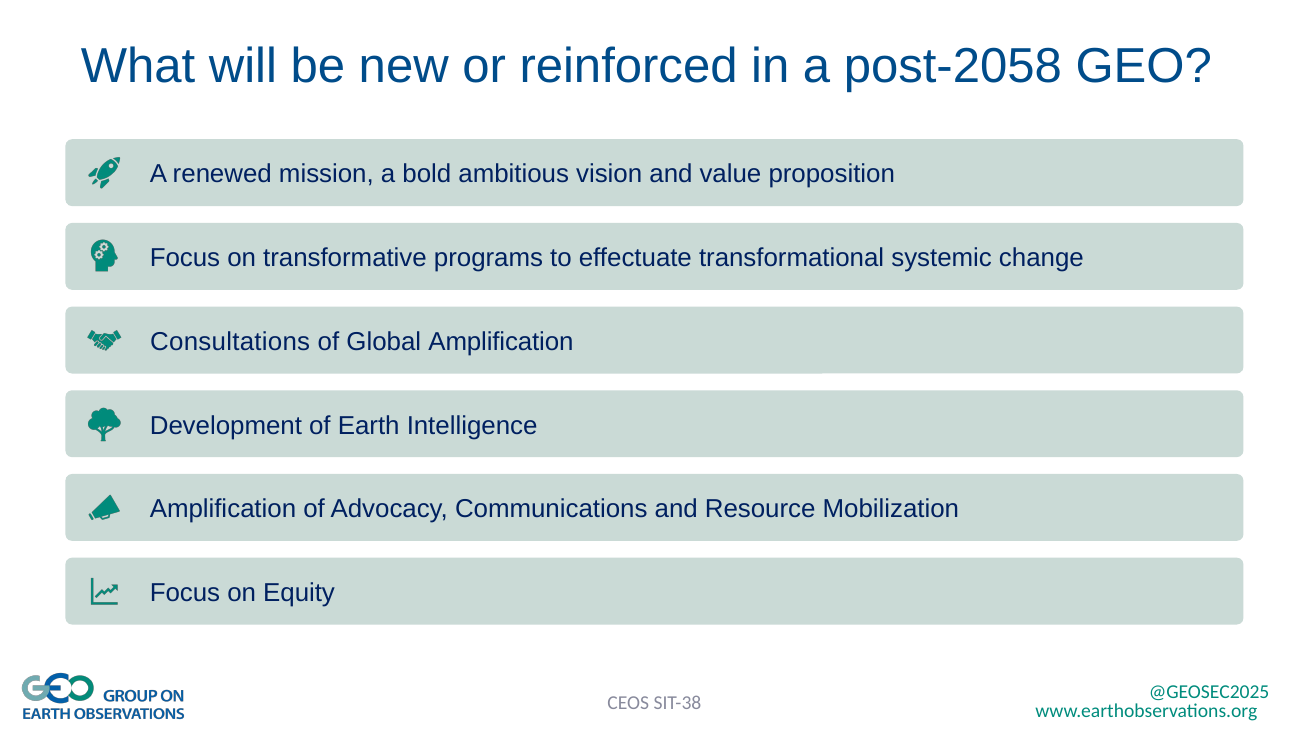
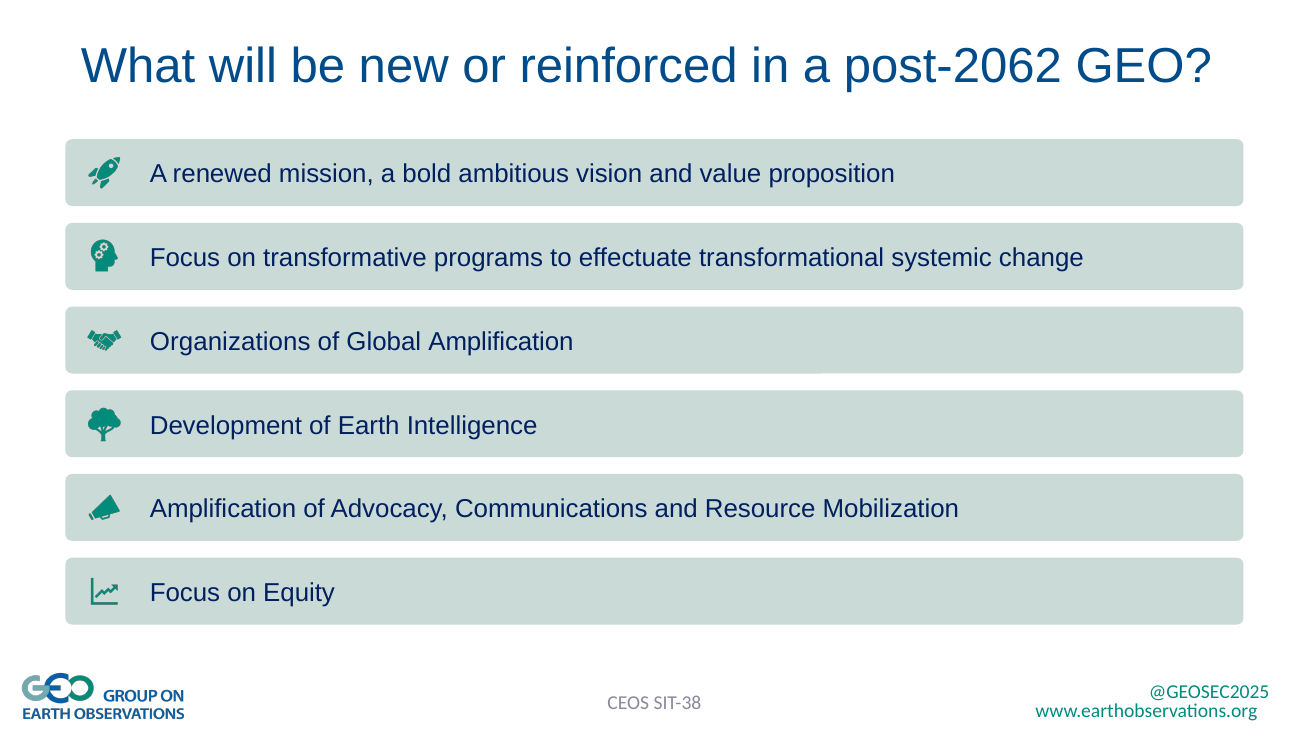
post-2058: post-2058 -> post-2062 (953, 66)
Consultations: Consultations -> Organizations (230, 342)
